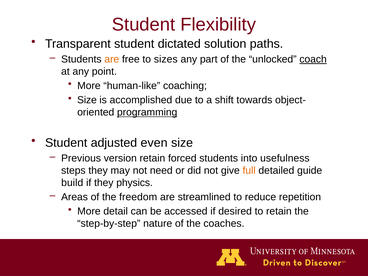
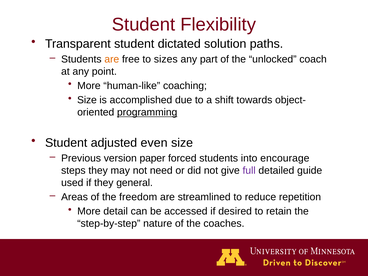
coach underline: present -> none (313, 59)
version retain: retain -> paper (152, 158)
usefulness: usefulness -> encourage (285, 158)
full colour: orange -> purple (249, 170)
build: build -> used (72, 183)
physics: physics -> general (135, 183)
